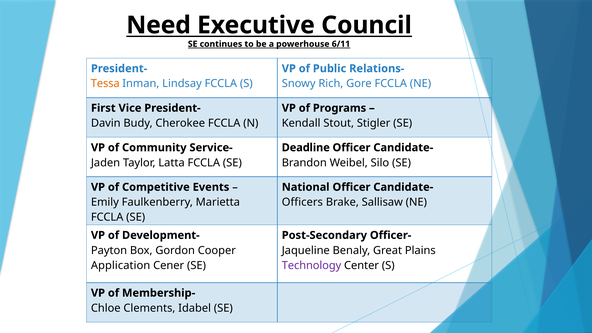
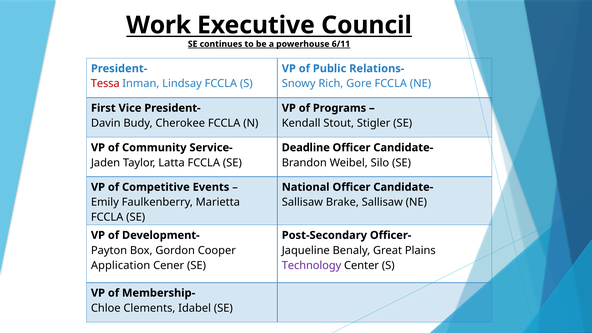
Need: Need -> Work (159, 25)
Tessa colour: orange -> red (105, 84)
Officers: Officers -> Sallisaw (302, 202)
